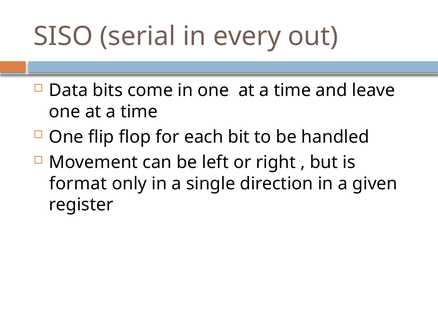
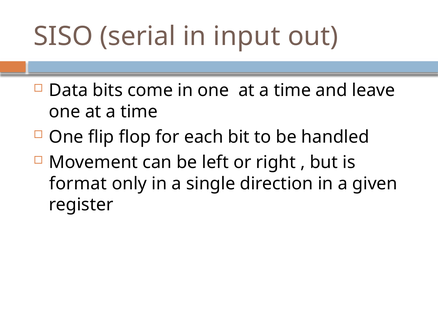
every: every -> input (247, 37)
